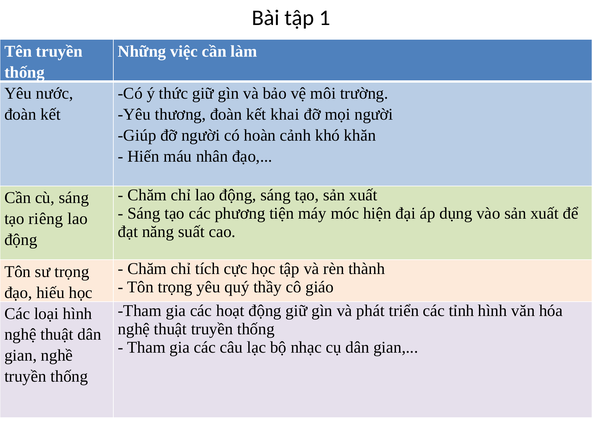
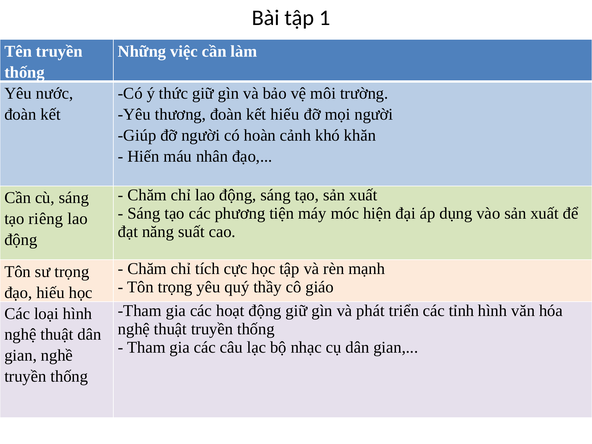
kết khai: khai -> hiếu (285, 114)
thành: thành -> mạnh (367, 269)
